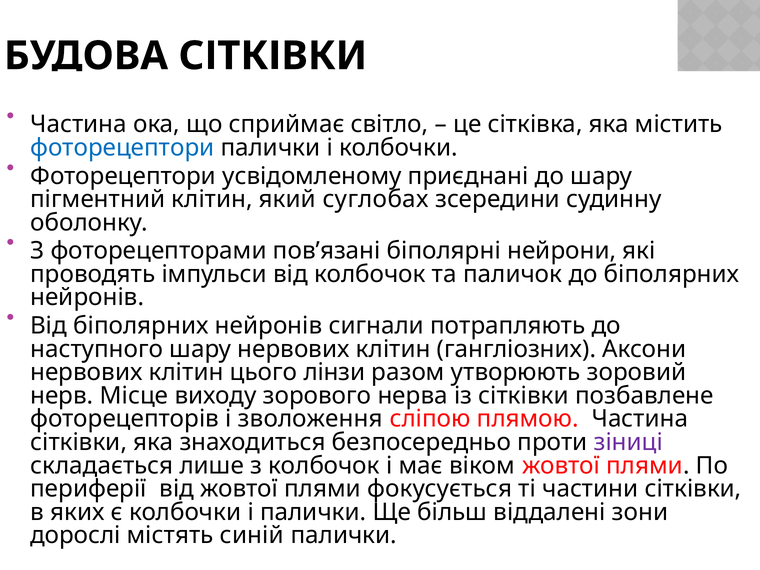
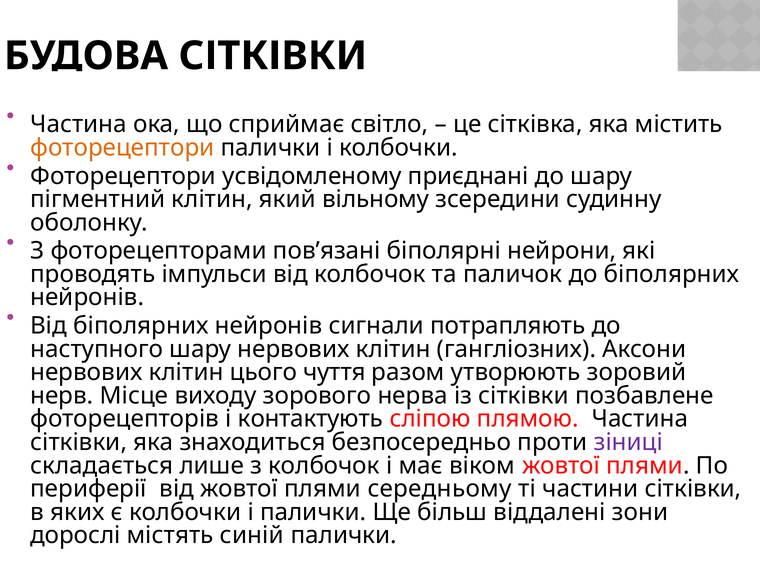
фоторецептори colour: blue -> orange (122, 148)
суглобах: суглобах -> вільному (376, 199)
лінзи: лінзи -> чуття (334, 372)
зволоження: зволоження -> контактують (310, 419)
фокусується: фокусується -> середньому (439, 489)
